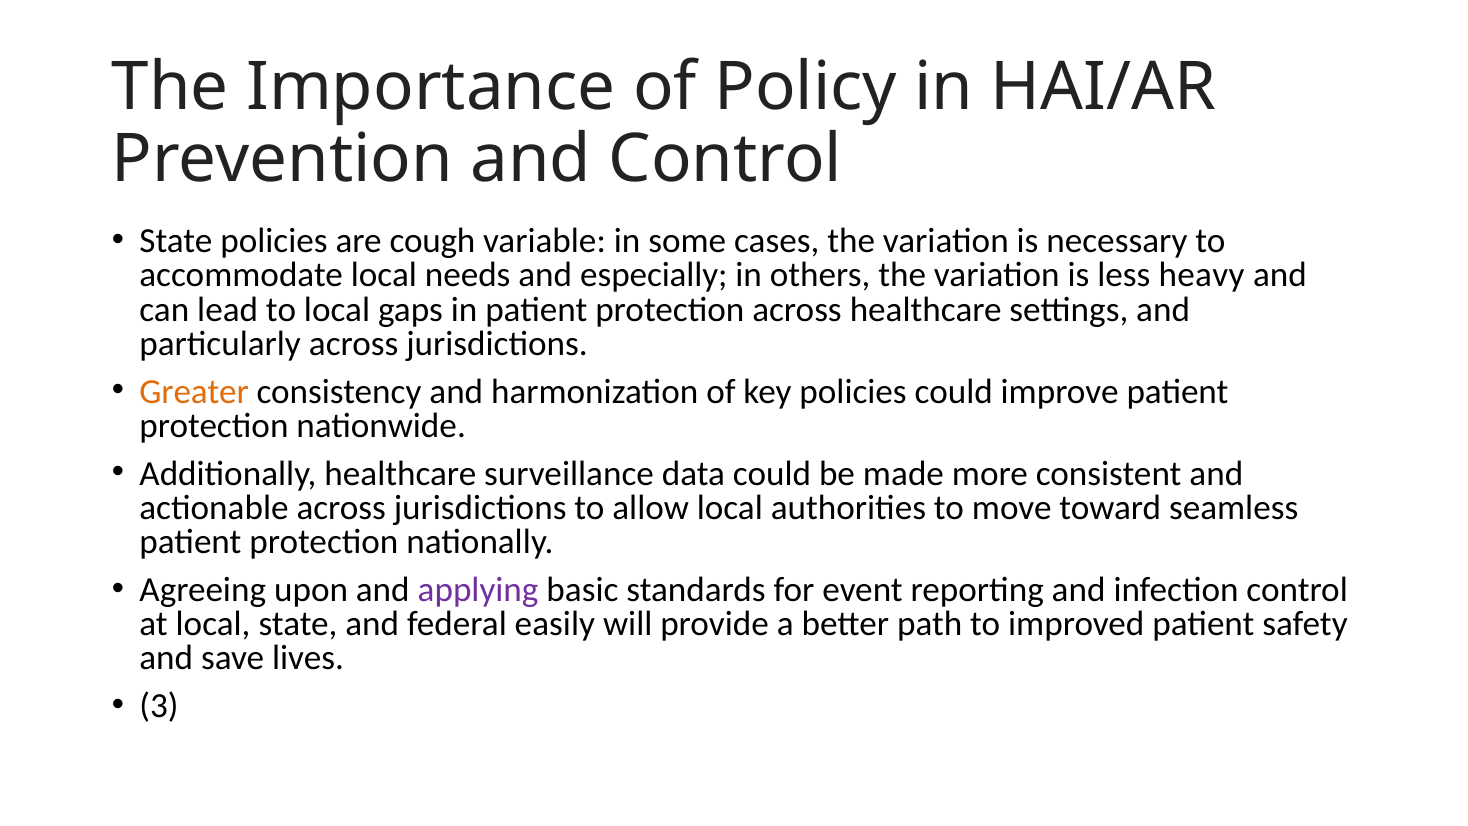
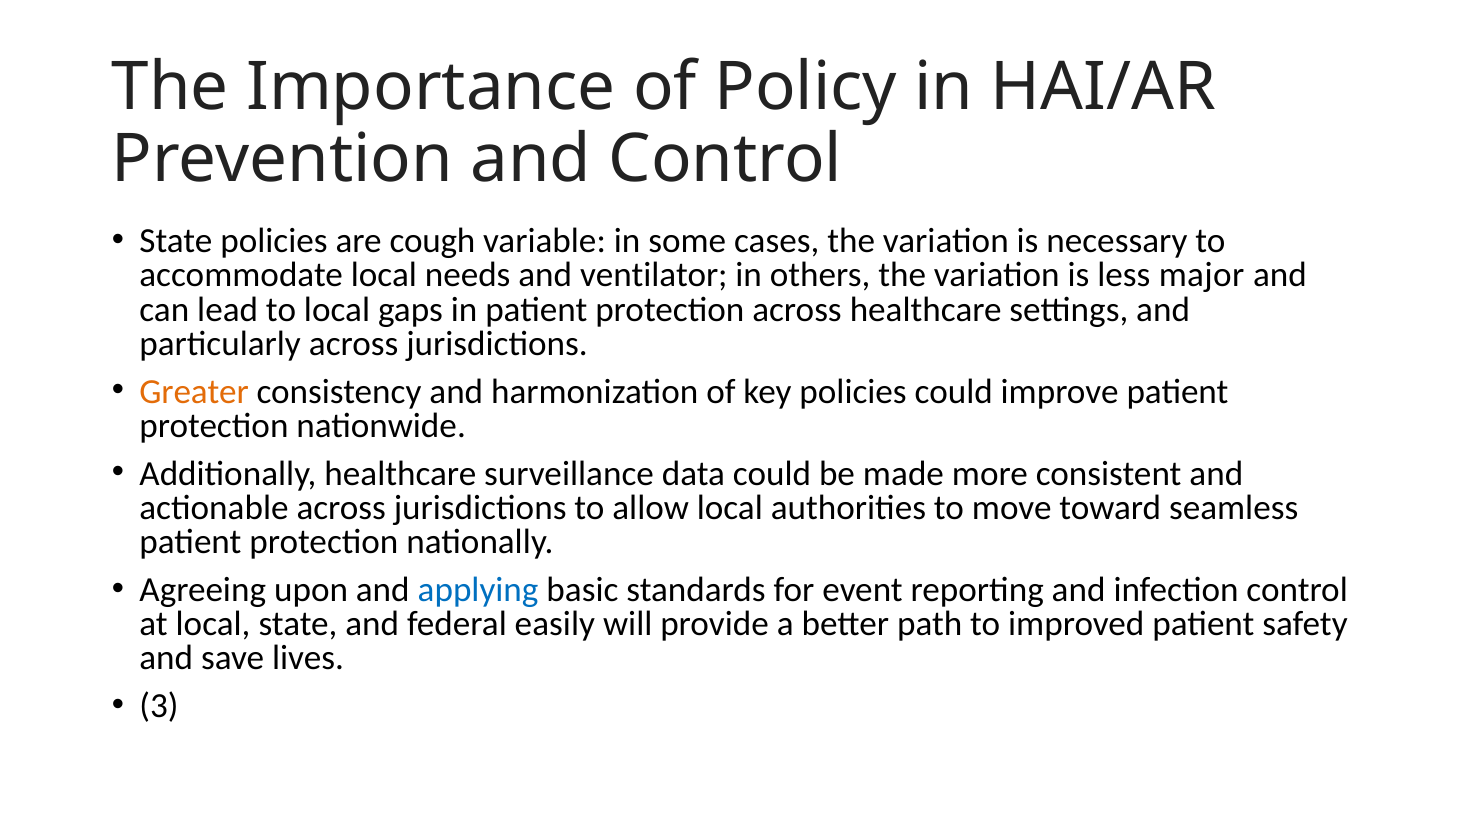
especially: especially -> ventilator (654, 275)
heavy: heavy -> major (1202, 275)
applying colour: purple -> blue (478, 590)
